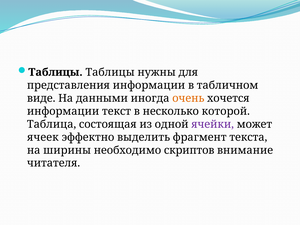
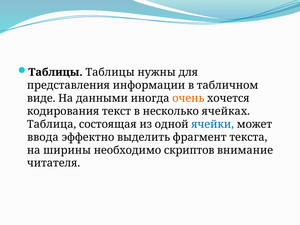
информации: информации -> кодирования (63, 111)
которой: которой -> ячейках (226, 111)
ячейки colour: purple -> blue (213, 124)
ячеек: ячеек -> ввода (43, 137)
